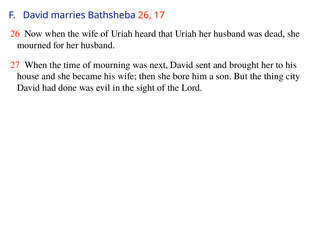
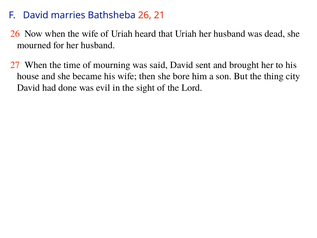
17: 17 -> 21 (159, 15)
next: next -> said (159, 65)
